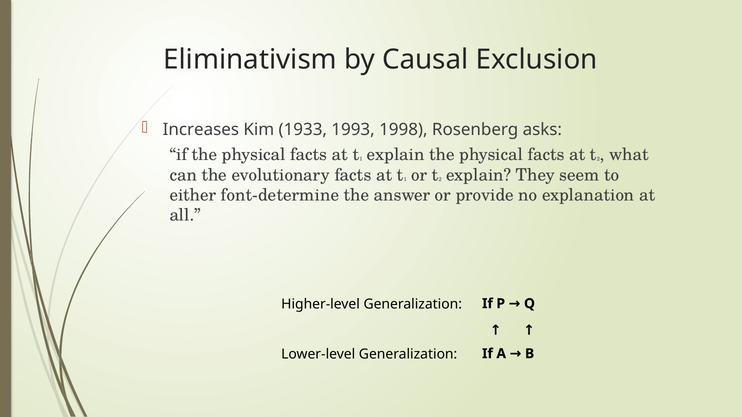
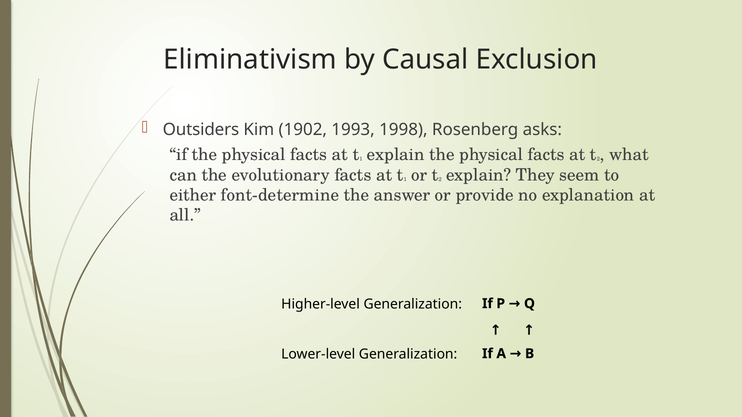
Increases: Increases -> Outsiders (201, 130)
1933: 1933 -> 1902 (303, 130)
